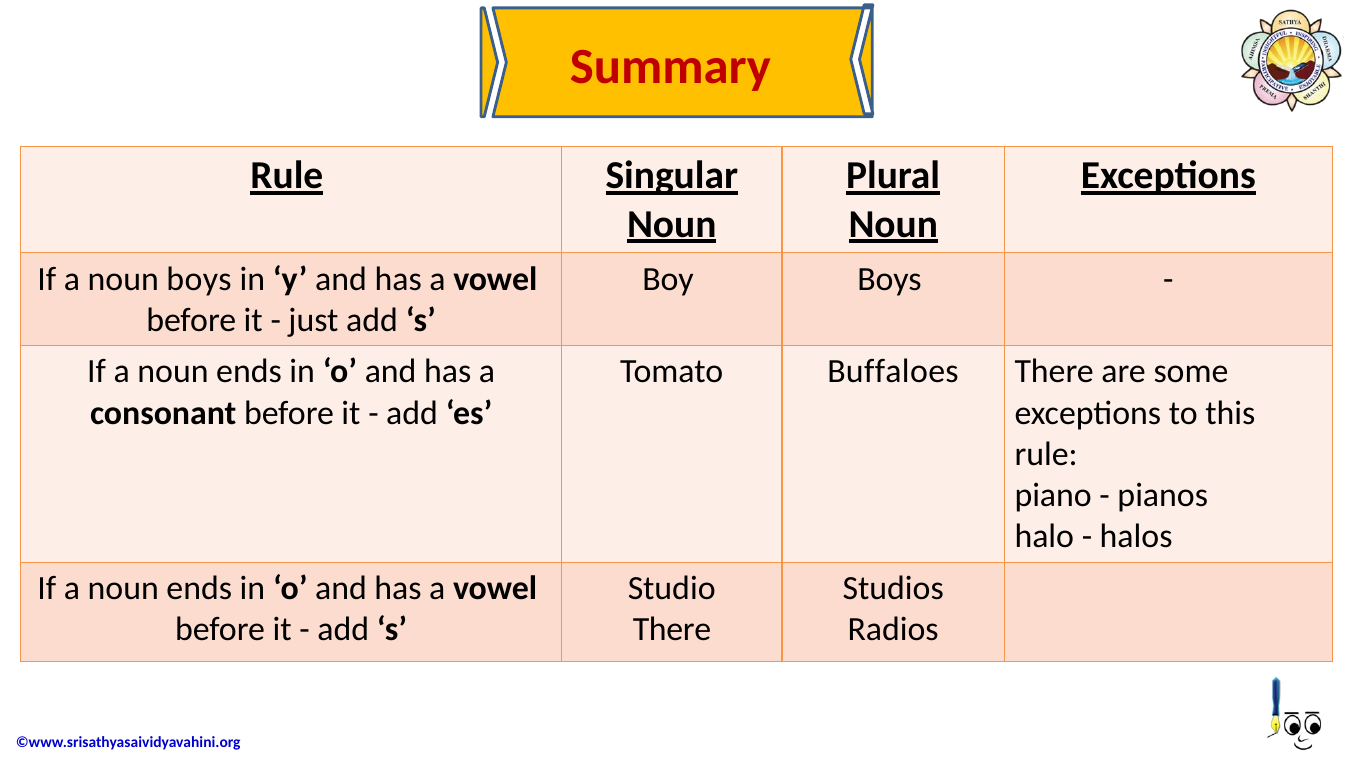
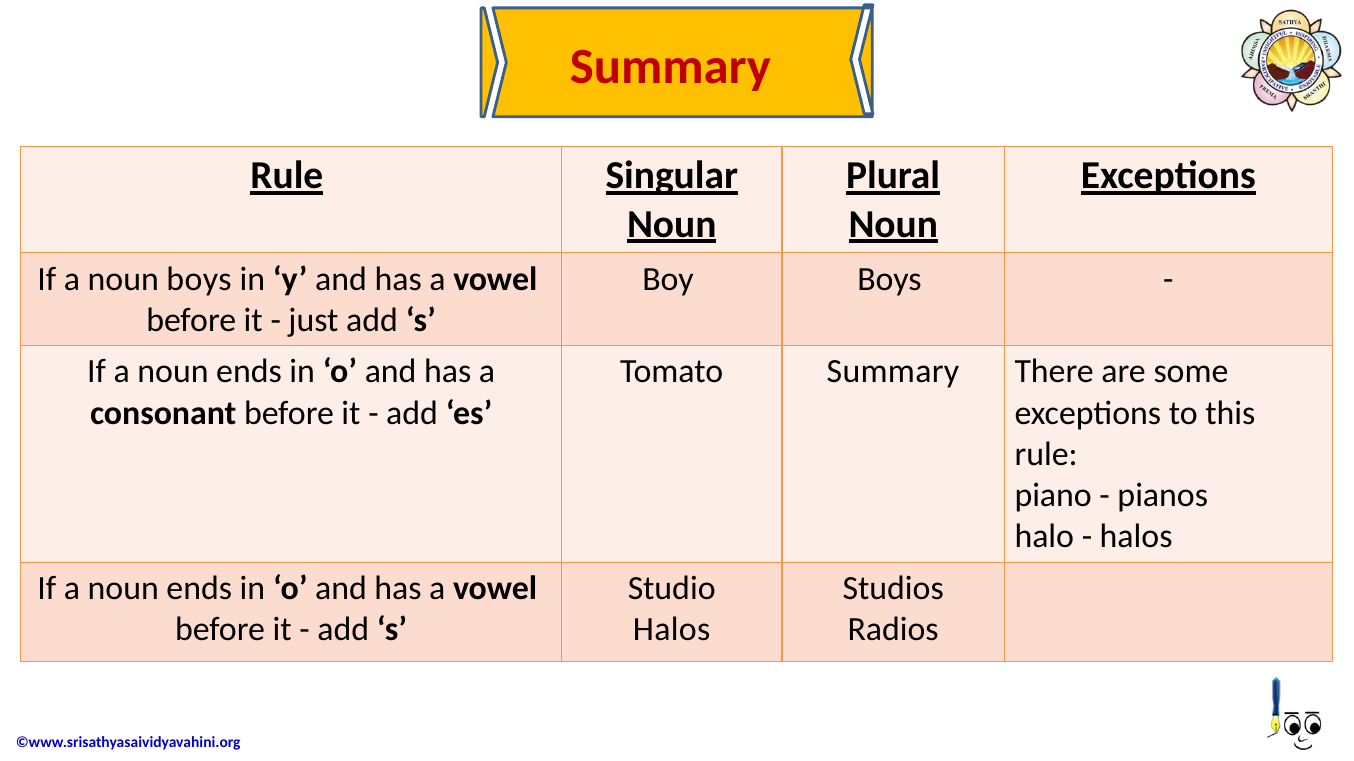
Tomato Buffaloes: Buffaloes -> Summary (893, 372)
There: There -> Halos (672, 630)
